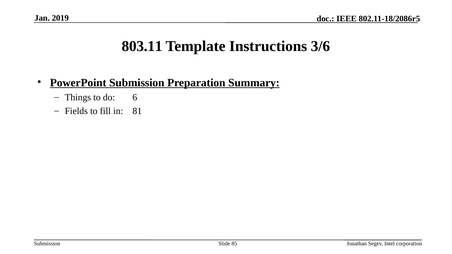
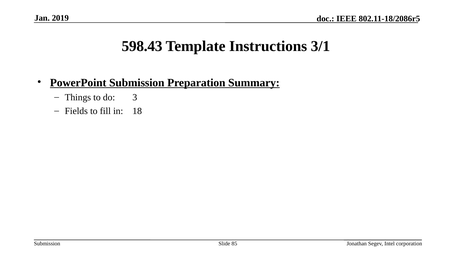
803.11: 803.11 -> 598.43 (142, 46)
3/6: 3/6 -> 3/1 (320, 46)
6: 6 -> 3 (135, 97)
81: 81 -> 18 (137, 111)
